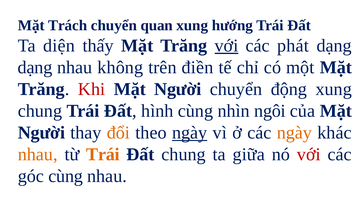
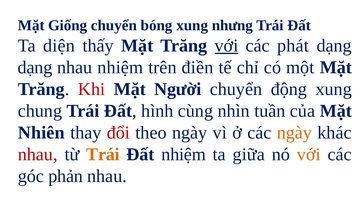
Trách: Trách -> Giống (68, 25)
quan: quan -> bóng (157, 25)
hướng: hướng -> nhưng (232, 25)
nhau không: không -> nhiệm (120, 67)
ngôi: ngôi -> tuần (270, 111)
Người: Người -> Nhiên (41, 132)
đổi colour: orange -> red (118, 132)
ngày underline: present -> none (190, 132)
nhau colour: orange -> red (38, 154)
Đất chung: chung -> nhiệm (184, 154)
với colour: red -> orange (309, 154)
góc cùng: cùng -> phản (66, 176)
